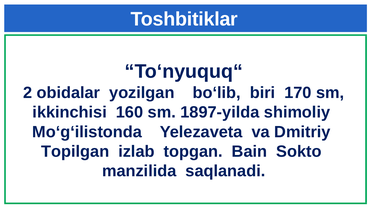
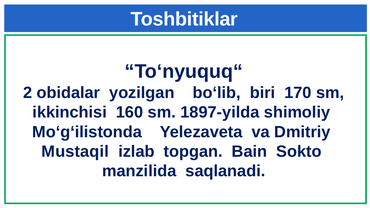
Topilgan: Topilgan -> Mustaqil (75, 152)
